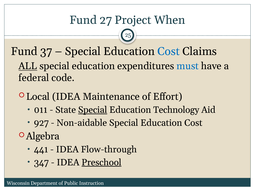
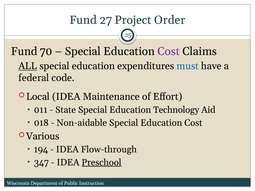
When: When -> Order (170, 20)
37: 37 -> 70 (46, 51)
Cost colour: blue -> purple (169, 51)
Special underline: present -> none (93, 110)
927: 927 -> 018 (41, 123)
Algebra: Algebra -> Various (43, 136)
441: 441 -> 194 (41, 150)
